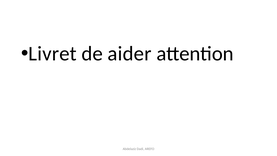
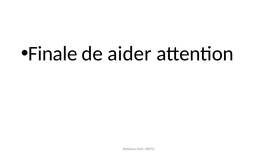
Livret: Livret -> Finale (53, 54)
